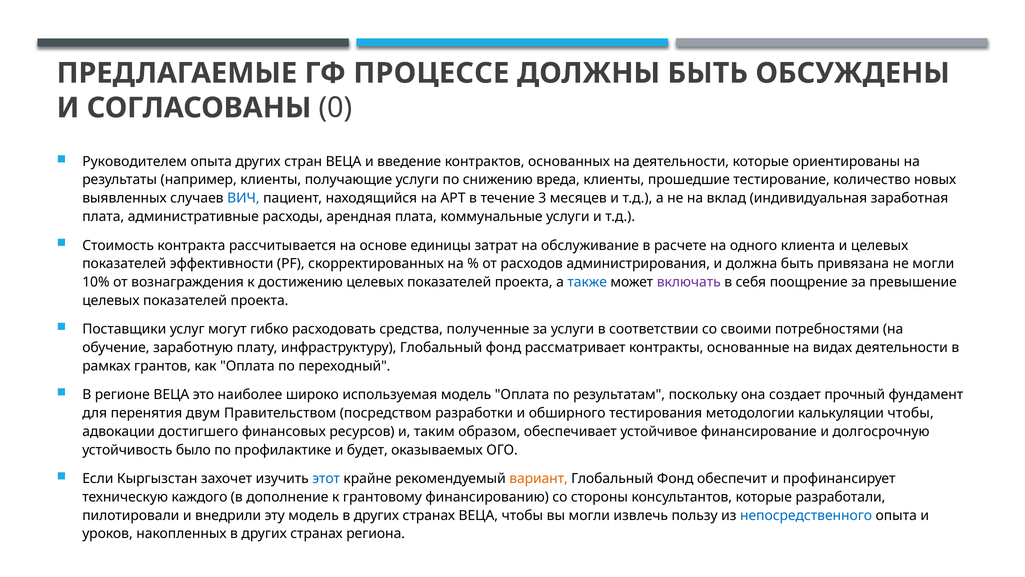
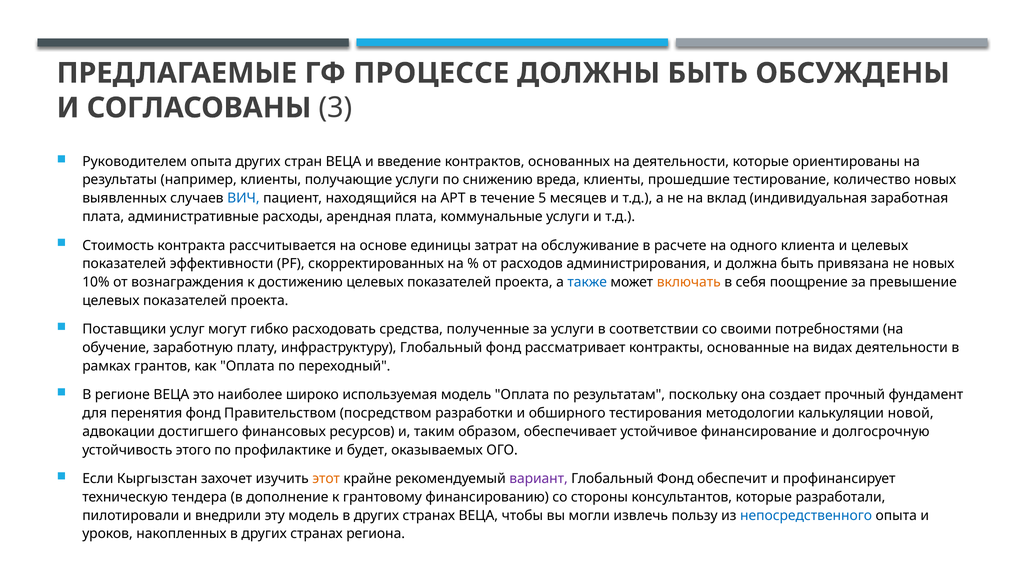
0: 0 -> 3 (336, 108)
3: 3 -> 5 (542, 198)
не могли: могли -> новых (933, 264)
включать colour: purple -> orange (689, 282)
перенятия двум: двум -> фонд (203, 413)
калькуляции чтобы: чтобы -> новой (911, 413)
было: было -> этого (193, 450)
этот colour: blue -> orange (326, 478)
вариант colour: orange -> purple (539, 478)
каждого: каждого -> тендера (199, 497)
